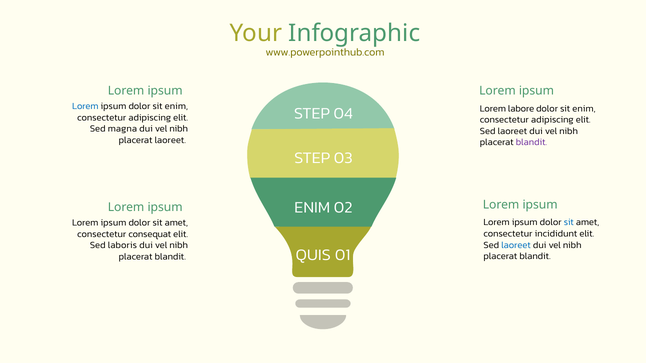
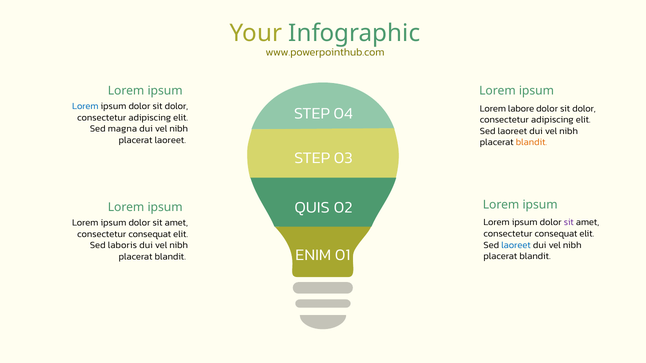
ipsum dolor sit enim: enim -> dolor (176, 106)
enim: enim -> dolor (584, 109)
blandit colour: purple -> orange (531, 143)
ENIM: ENIM -> QUIS (312, 208)
sit colour: blue -> purple (569, 223)
incididunt: incididunt -> consequat (556, 234)
QUIS: QUIS -> ENIM (313, 255)
